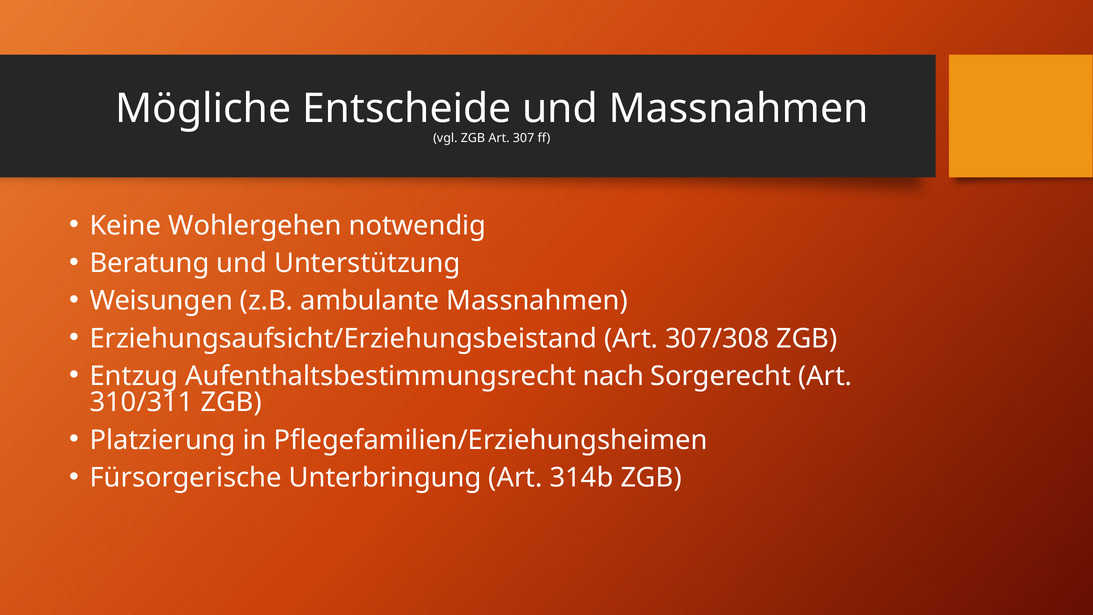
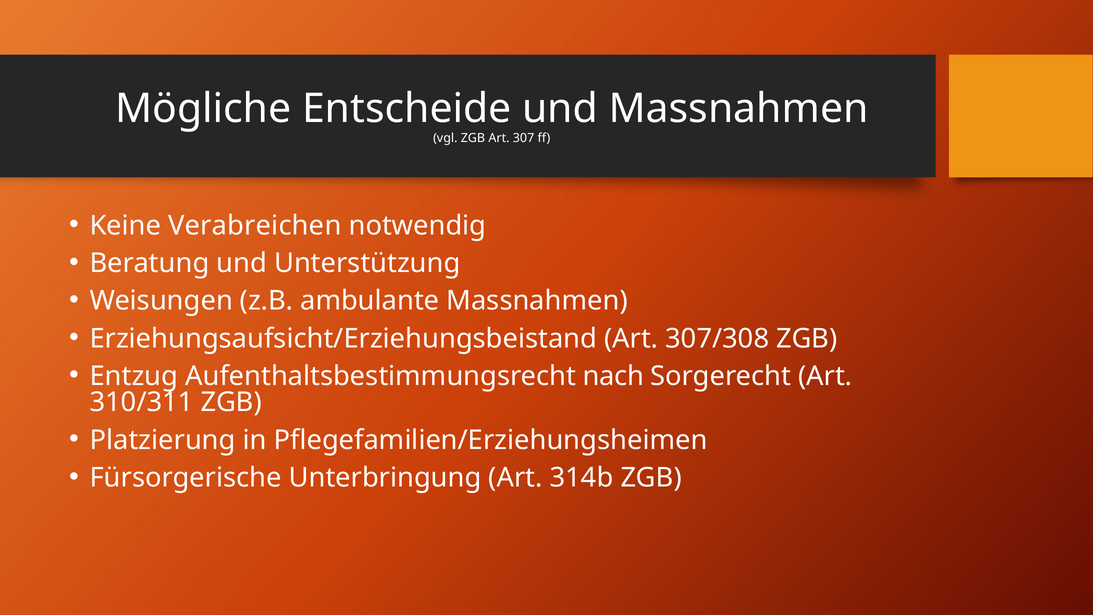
Wohlergehen: Wohlergehen -> Verabreichen (255, 226)
